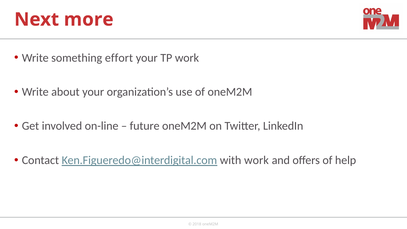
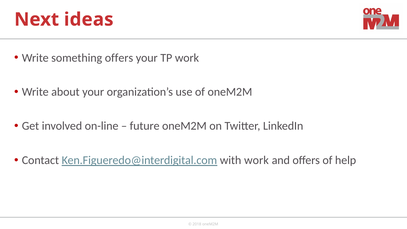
more: more -> ideas (89, 19)
something effort: effort -> offers (119, 58)
